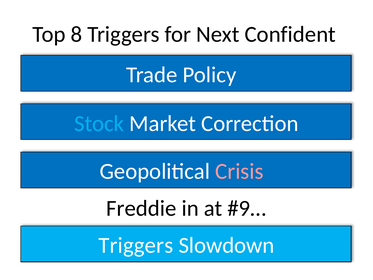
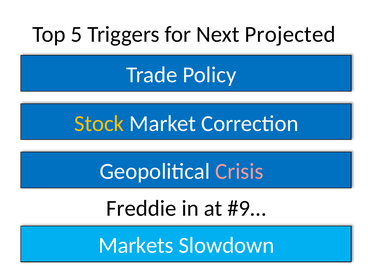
8: 8 -> 5 (76, 34)
Confident: Confident -> Projected (290, 34)
Stock colour: light blue -> yellow (99, 124)
Triggers: Triggers -> Markets (136, 245)
